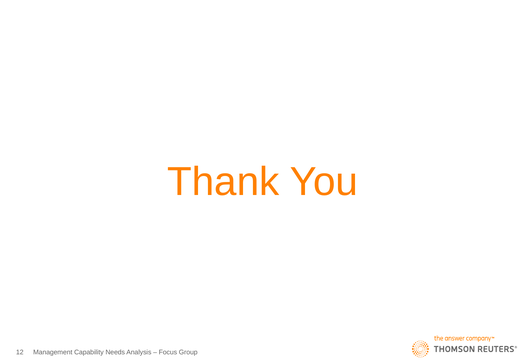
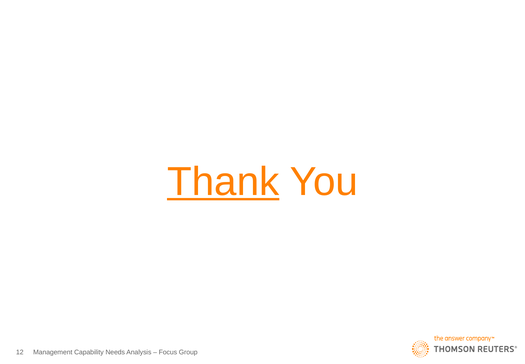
Thank underline: none -> present (223, 181)
